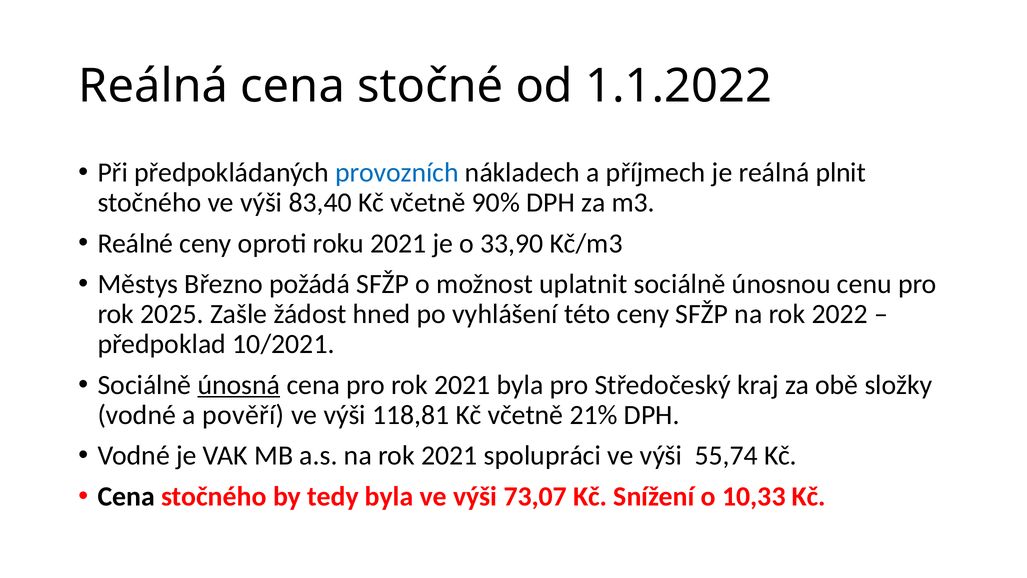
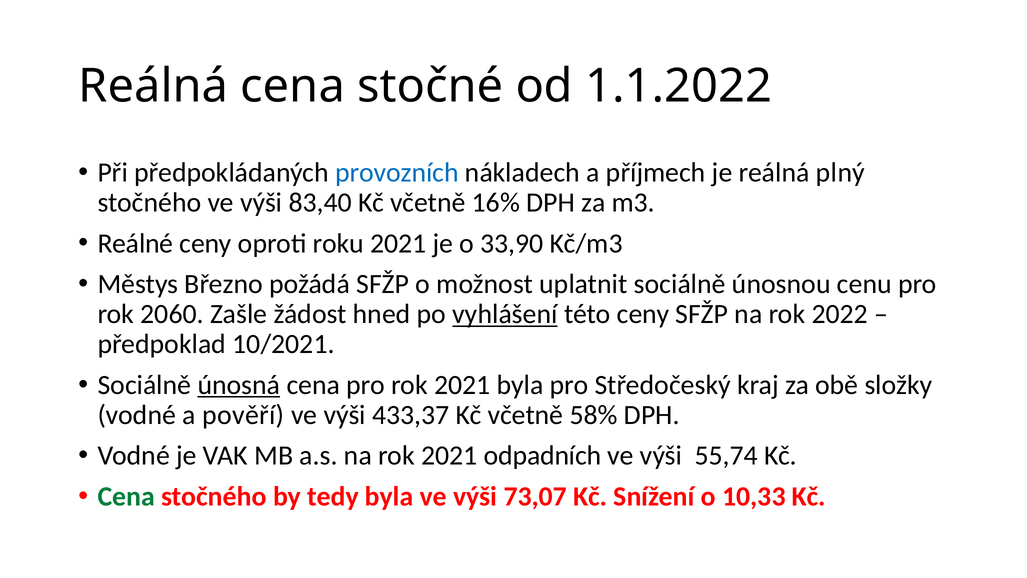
plnit: plnit -> plný (840, 172)
90%: 90% -> 16% (496, 202)
2025: 2025 -> 2060 (172, 314)
vyhlášení underline: none -> present (505, 314)
118,81: 118,81 -> 433,37 (411, 415)
21%: 21% -> 58% (594, 415)
spolupráci: spolupráci -> odpadních (543, 455)
Cena colour: black -> green (126, 496)
